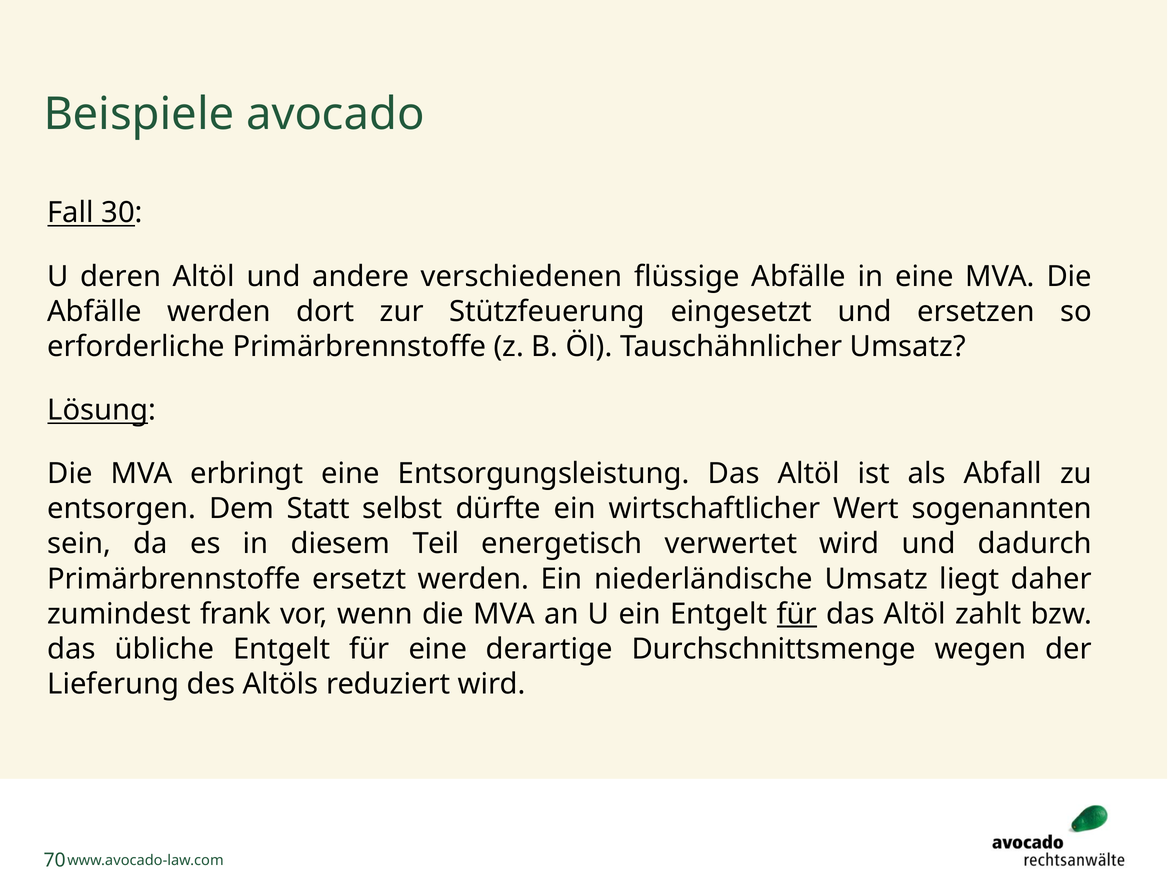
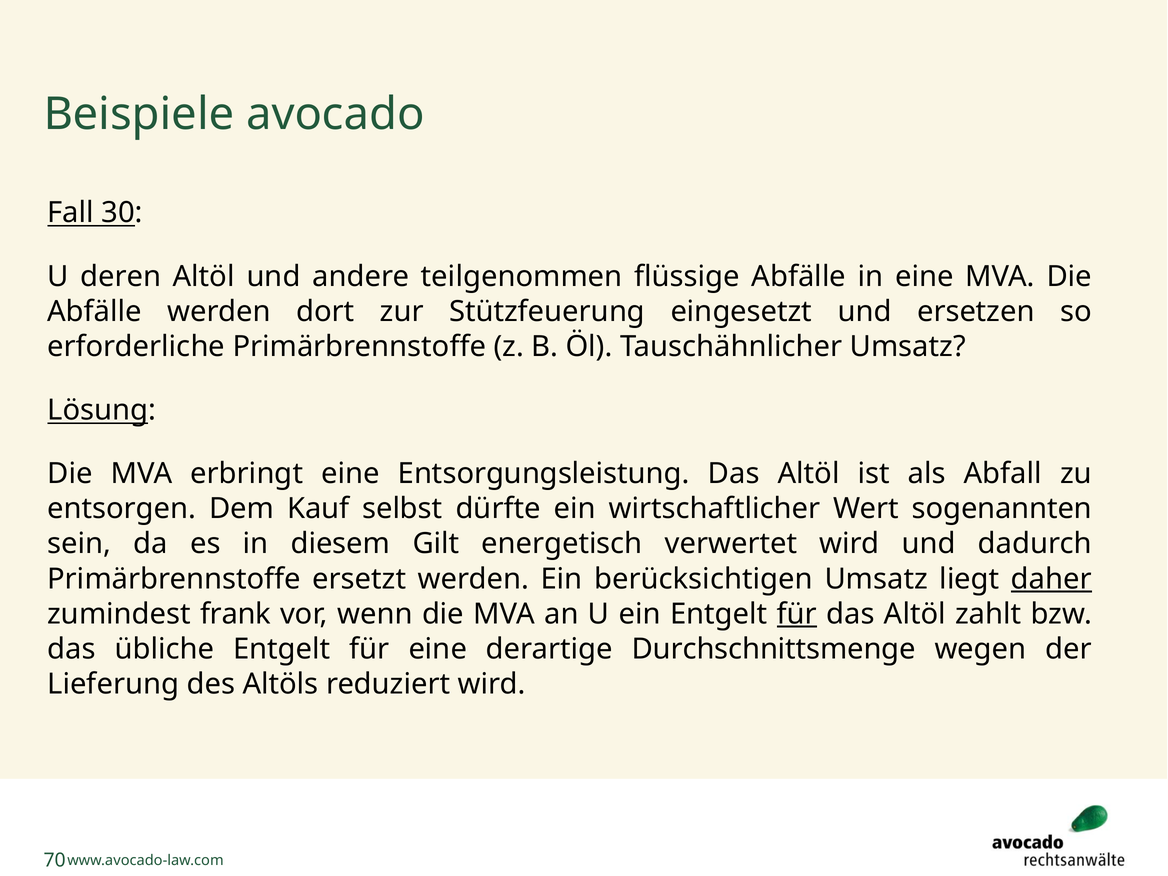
verschiedenen: verschiedenen -> teilgenommen (522, 276)
Statt: Statt -> Kauf (318, 509)
Teil: Teil -> Gilt (436, 544)
niederländische: niederländische -> berücksichtigen (703, 579)
daher underline: none -> present (1051, 579)
